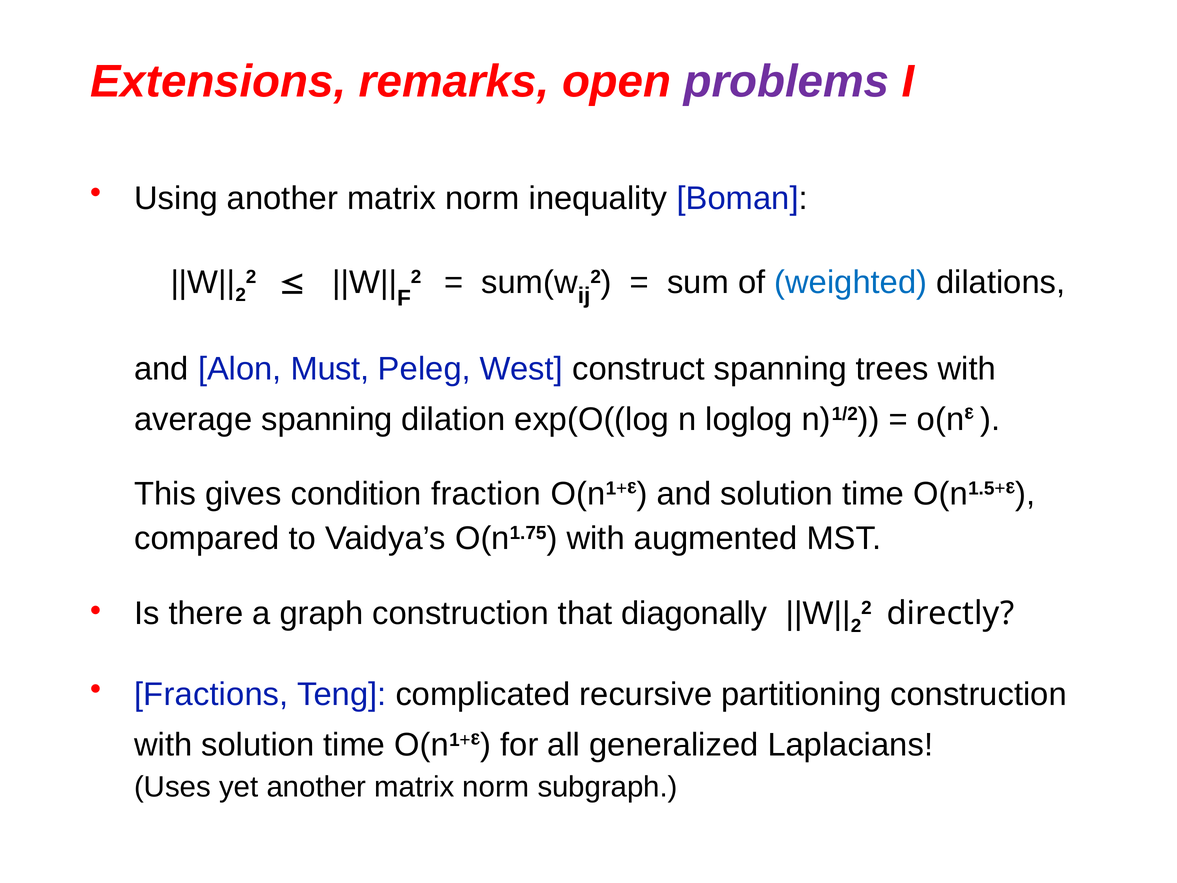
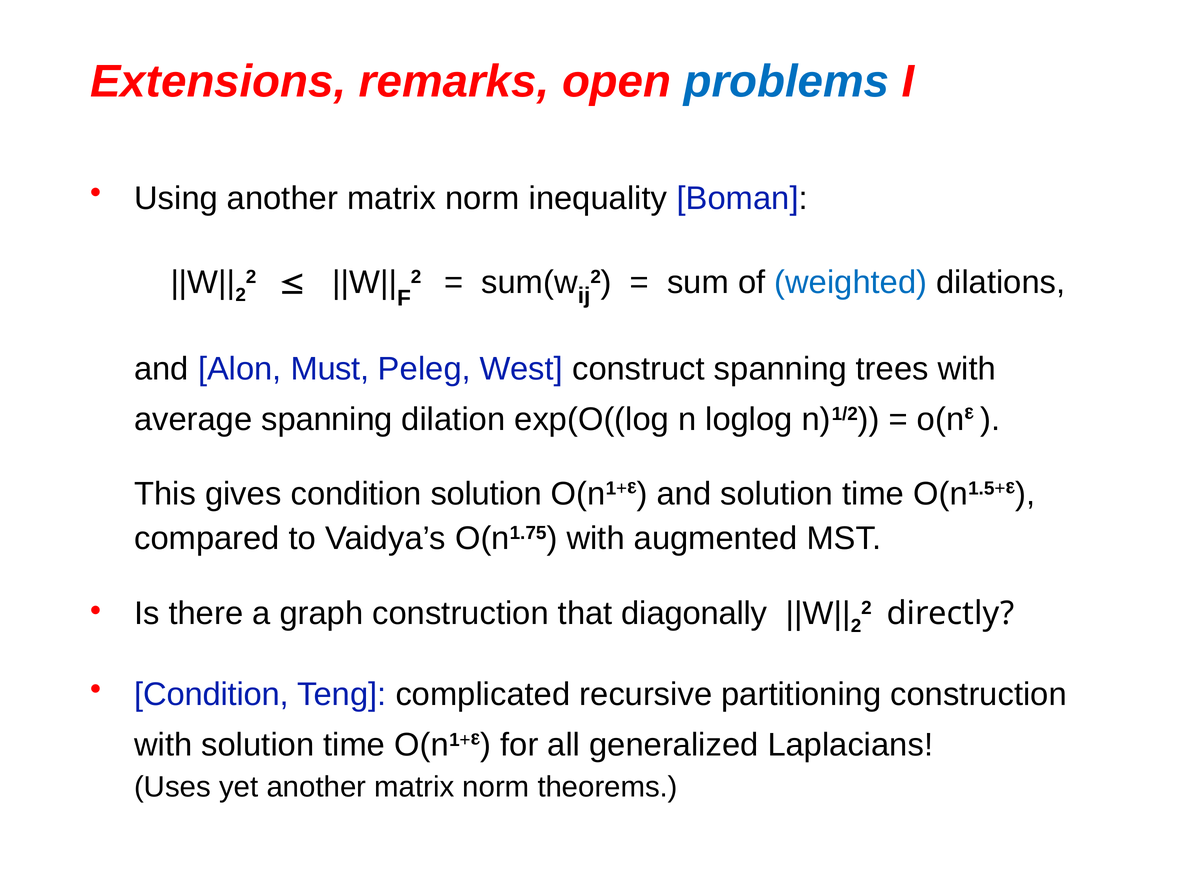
problems colour: purple -> blue (787, 82)
condition fraction: fraction -> solution (486, 494)
Fractions: Fractions -> Condition (212, 694)
subgraph: subgraph -> theorems (608, 787)
